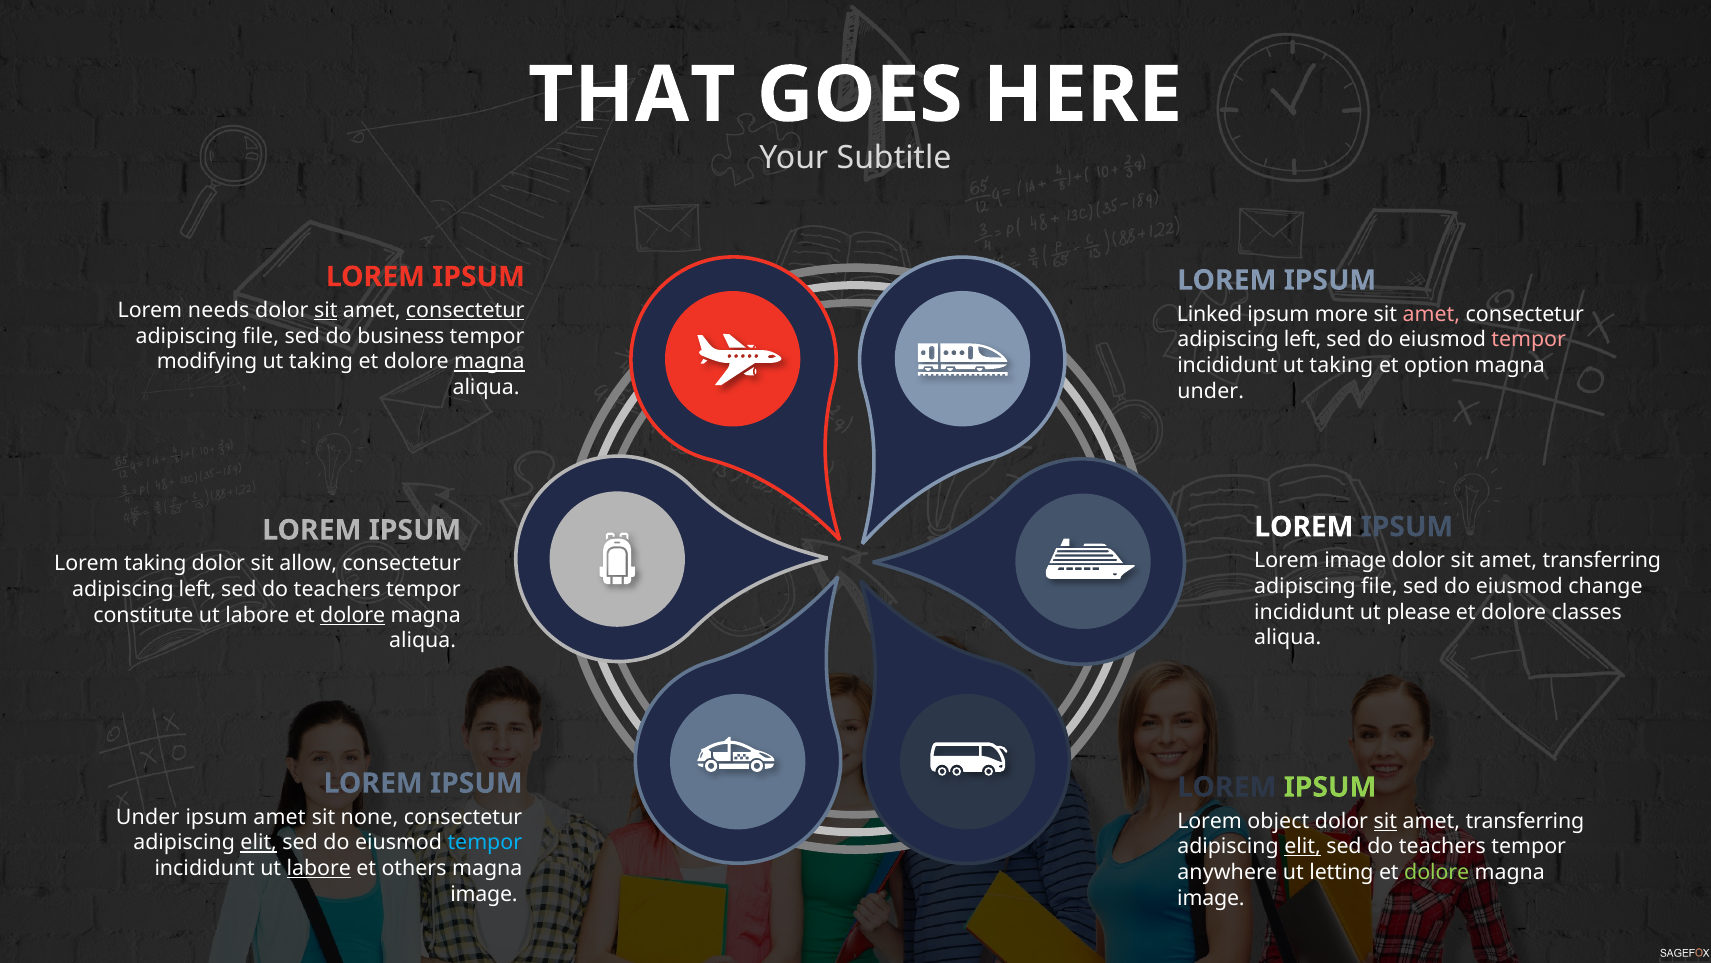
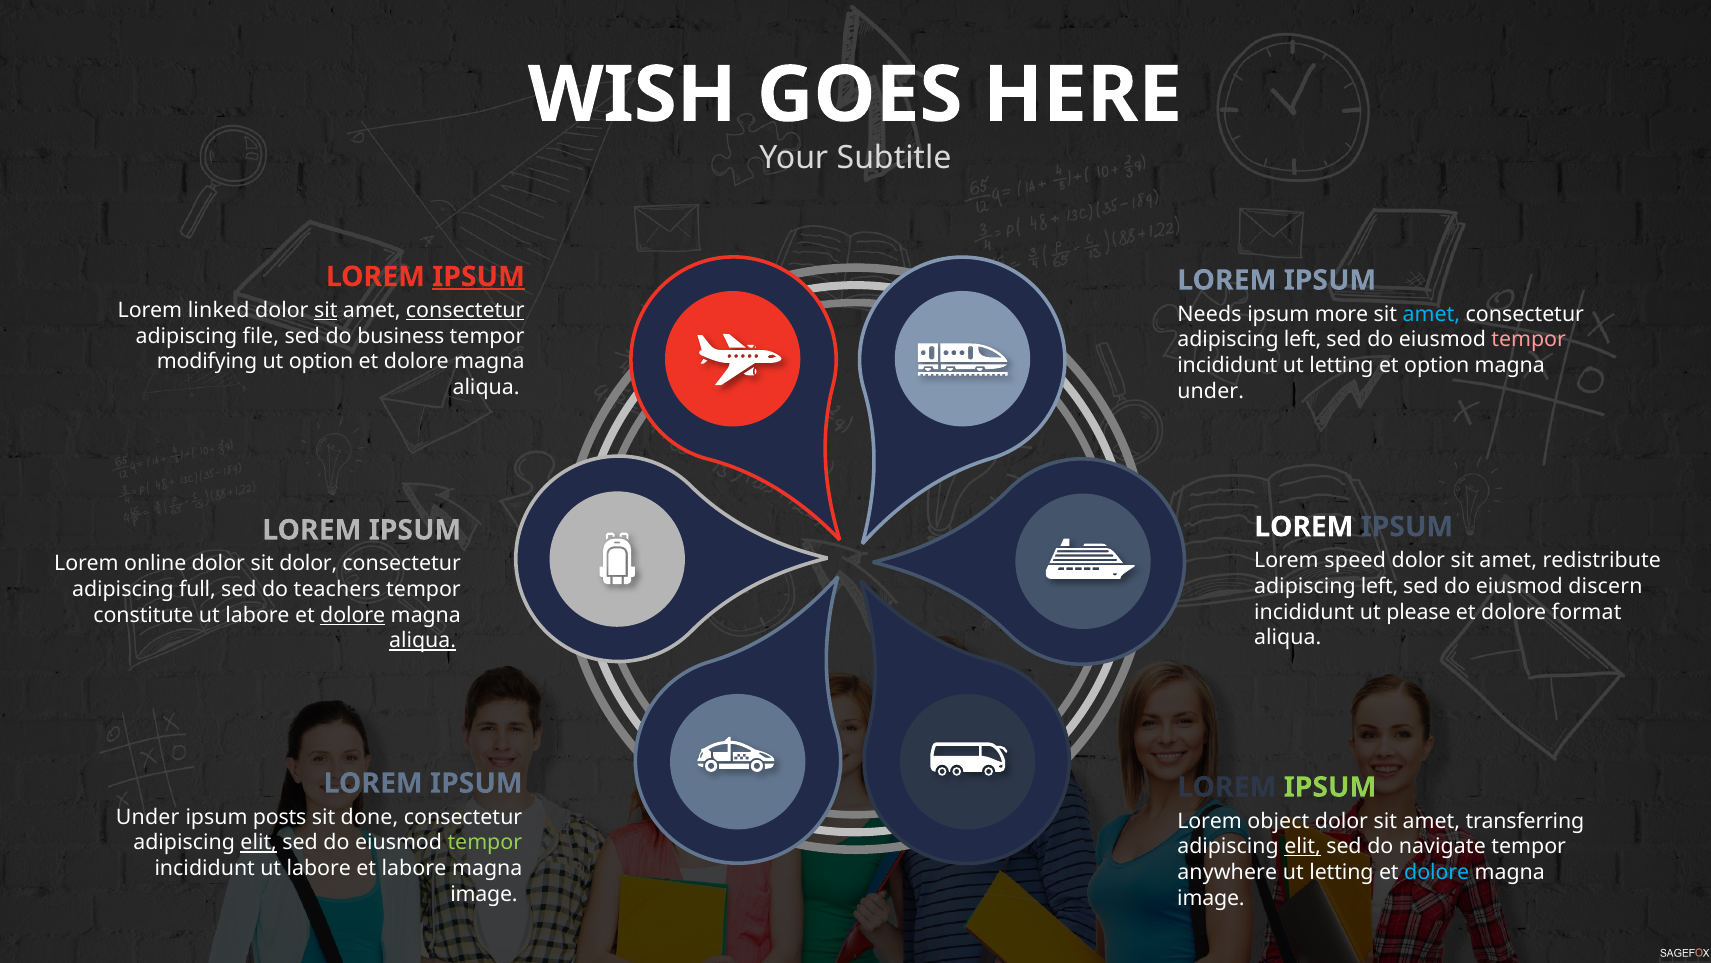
THAT: THAT -> WISH (632, 95)
IPSUM underline: none -> present (479, 277)
needs: needs -> linked (219, 310)
Linked: Linked -> Needs (1209, 314)
amet colour: pink -> light blue (1431, 314)
taking: taking -> option (321, 362)
magna underline: present -> none (489, 362)
incididunt ut taking: taking -> letting (1341, 365)
Lorem image: image -> speed (1355, 560)
transferring: transferring -> redistribute (1602, 560)
Lorem taking: taking -> online (155, 564)
sit allow: allow -> dolor (308, 564)
file: file -> left (1380, 586)
change: change -> discern (1605, 586)
left: left -> full (197, 589)
classes: classes -> format (1587, 612)
aliqua underline: none -> present (423, 641)
ipsum amet: amet -> posts (280, 817)
none: none -> done (370, 817)
sit underline: present -> none (1385, 820)
tempor colour: light blue -> light green (485, 842)
teachers: teachers -> navigate (1442, 846)
labore underline: present -> none (319, 868)
et others: others -> labore (414, 868)
dolore colour: light green -> light blue (1437, 872)
